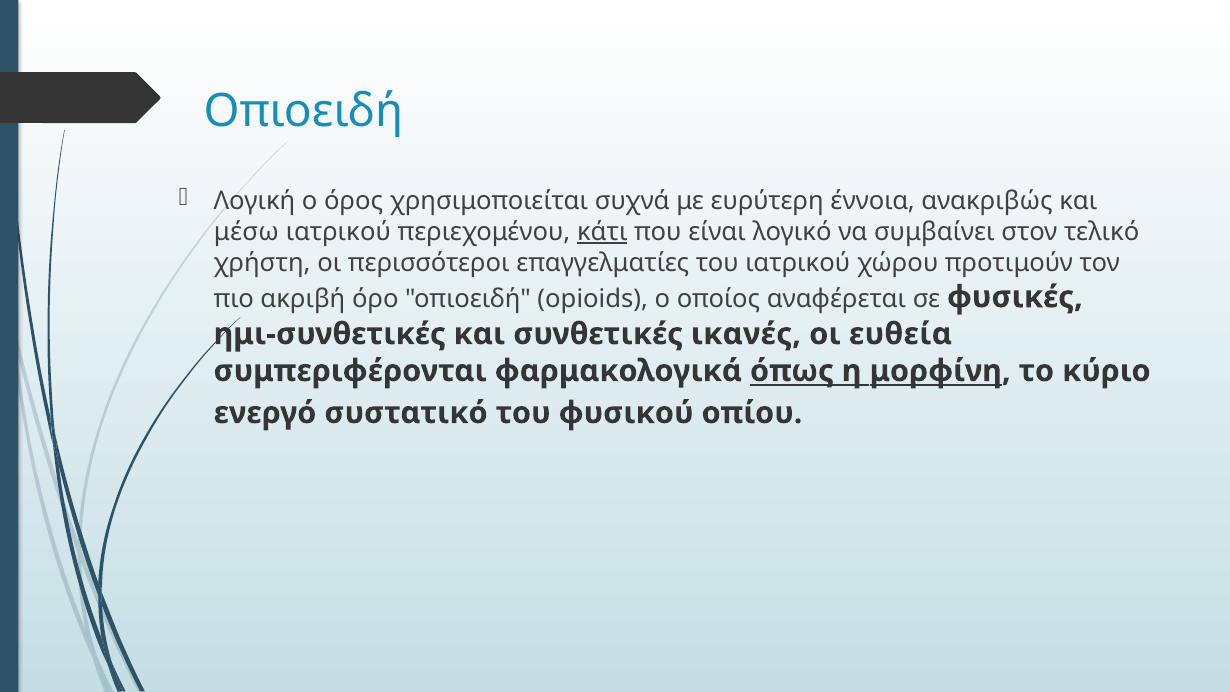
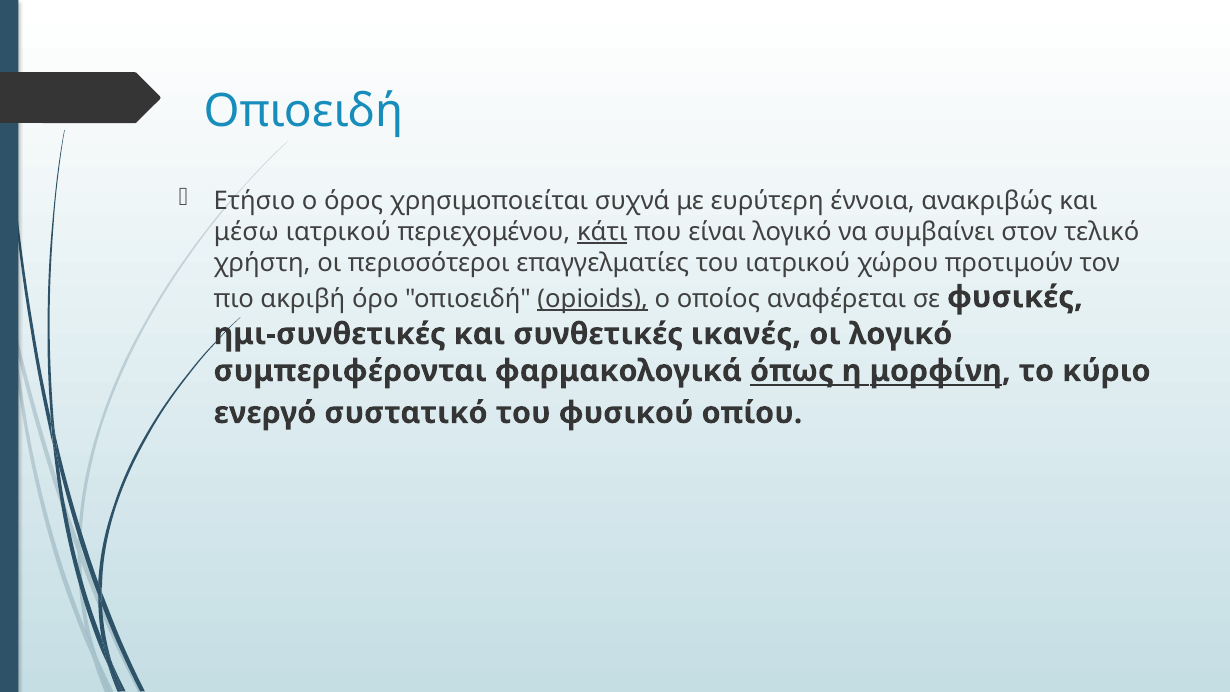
Λογική: Λογική -> Ετήσιο (254, 201)
opioids underline: none -> present (593, 299)
οι ευθεία: ευθεία -> λογικό (901, 334)
